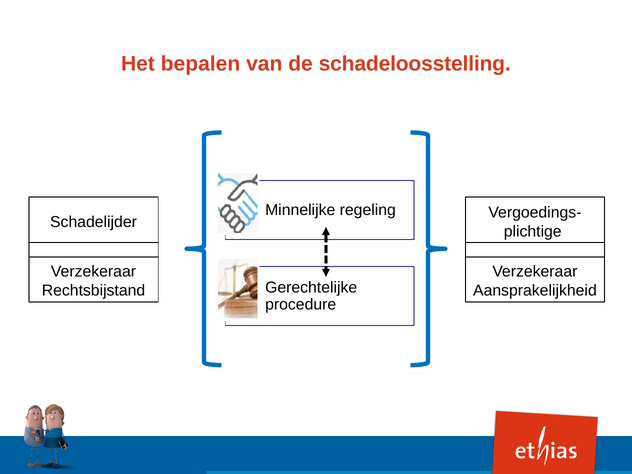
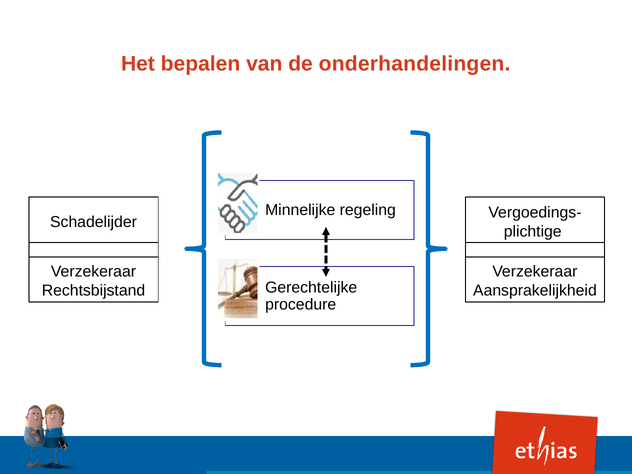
schadeloosstelling: schadeloosstelling -> onderhandelingen (415, 64)
